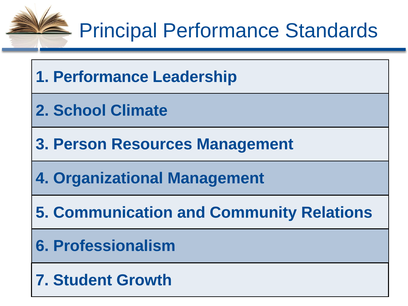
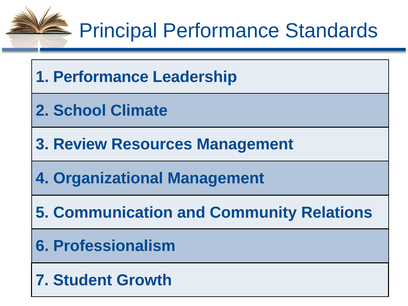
Person: Person -> Review (80, 144)
